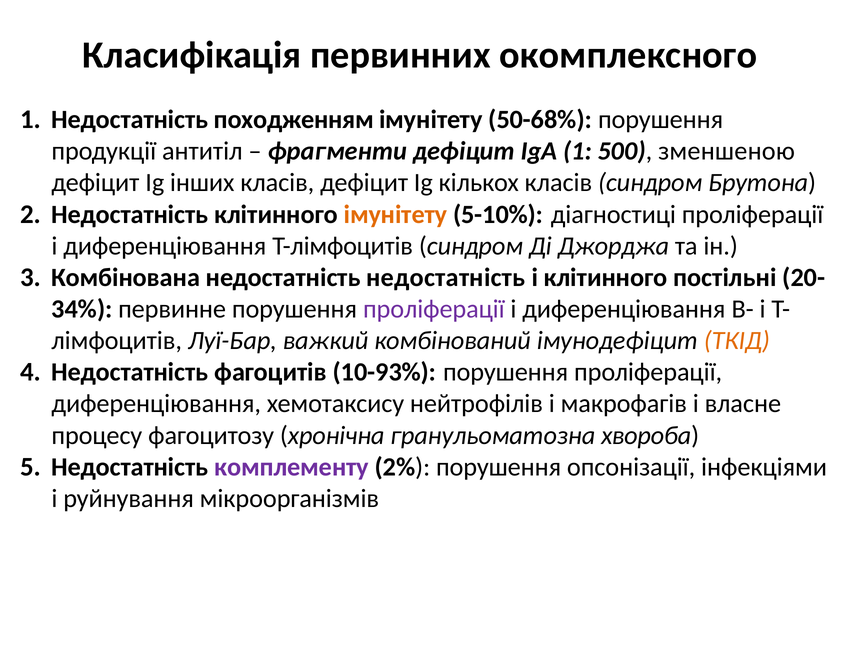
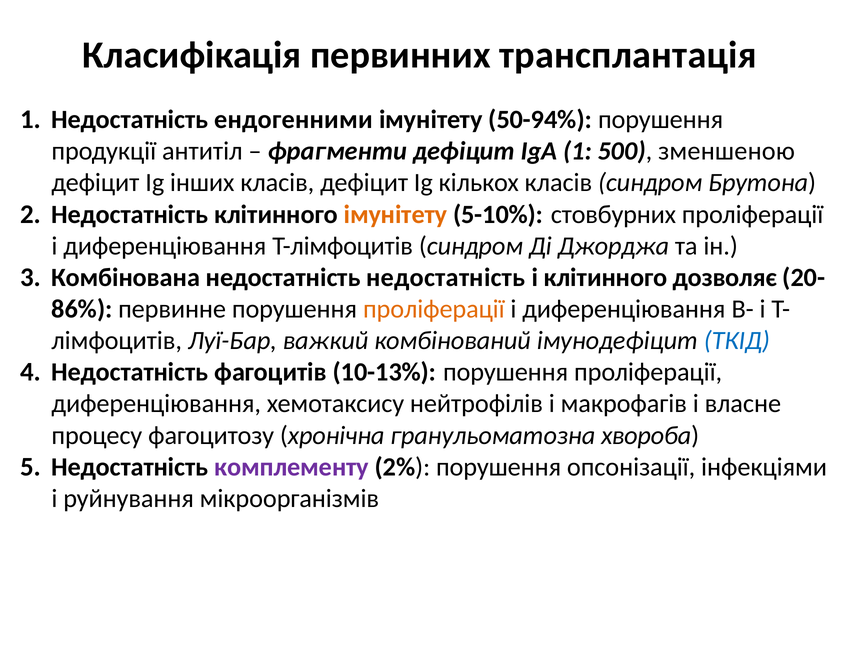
окомплексного: окомплексного -> трансплантація (628, 55)
походженням: походженням -> ендогенними (294, 120)
50-68%: 50-68% -> 50-94% (540, 120)
діагностиці: діагностиці -> стовбурних (613, 214)
постільні: постільні -> дозволяє (725, 277)
34%: 34% -> 86% (82, 309)
проліферації colour: purple -> orange (434, 309)
ТКІД colour: orange -> blue (737, 341)
10-93%: 10-93% -> 10-13% (384, 372)
